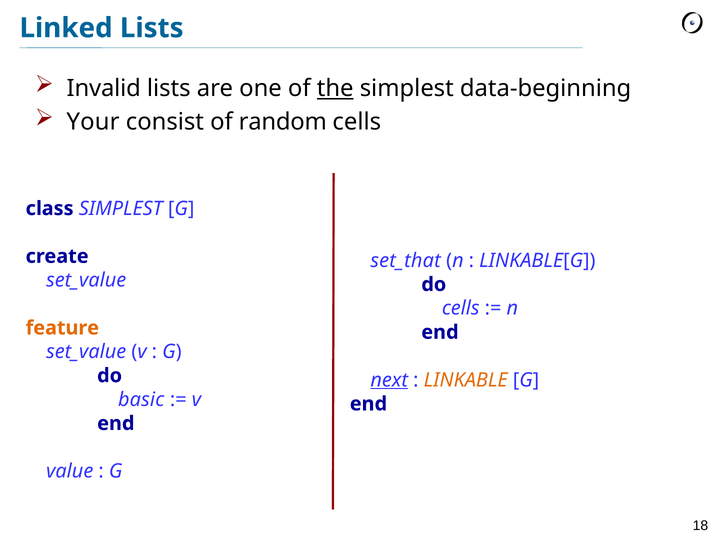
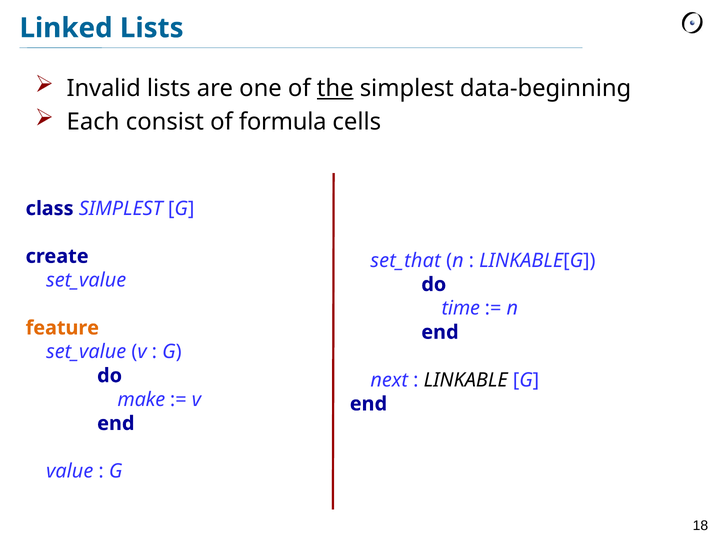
Your: Your -> Each (93, 122)
random: random -> formula (283, 122)
cells: cells -> time (461, 308)
next underline: present -> none (389, 379)
LINKABLE colour: orange -> black (466, 379)
basic: basic -> make (141, 399)
